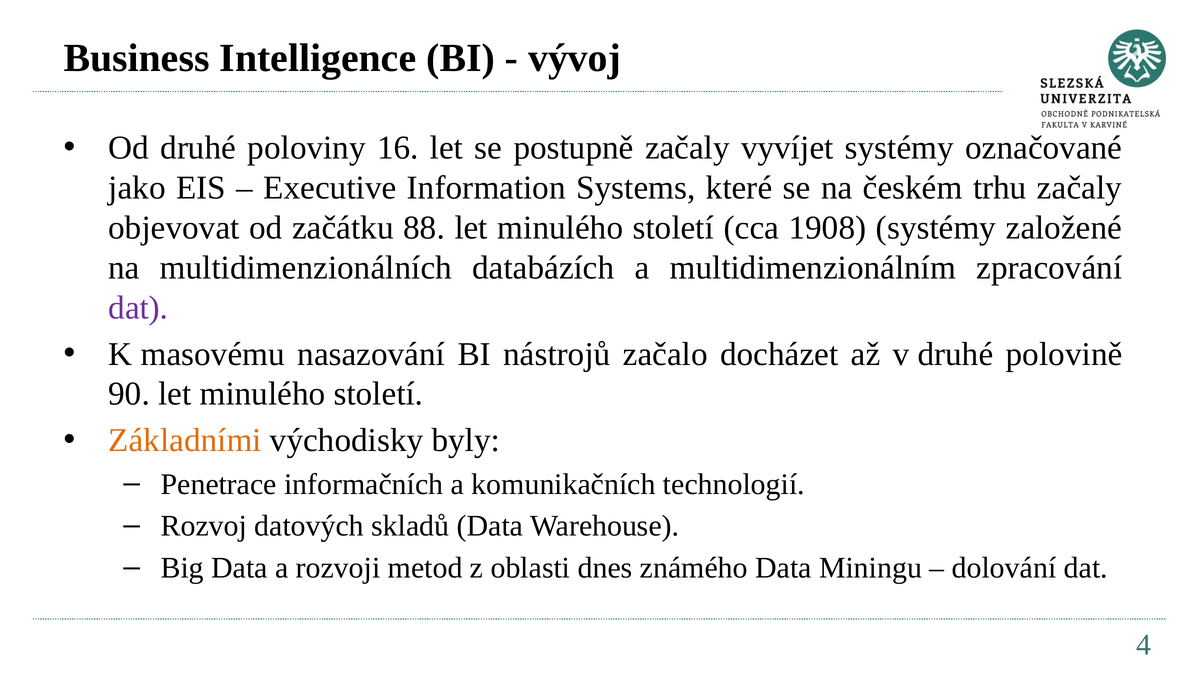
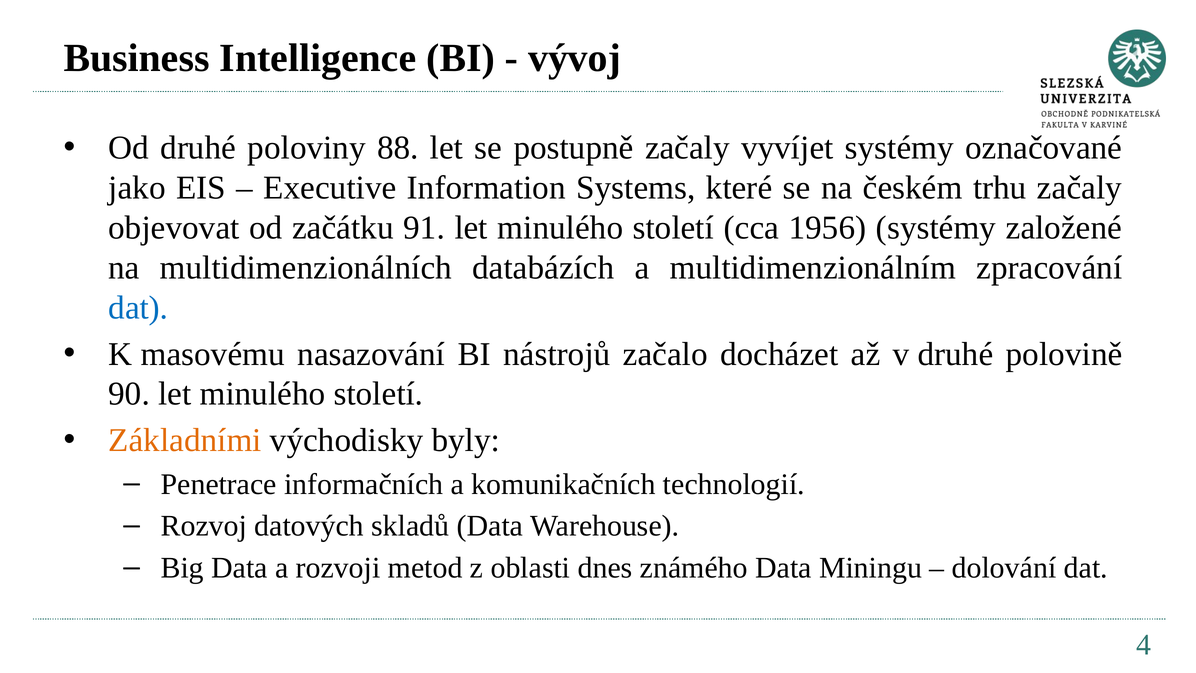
16: 16 -> 88 (398, 148)
88: 88 -> 91 (424, 228)
1908: 1908 -> 1956 (828, 228)
dat colour: purple -> blue (138, 307)
